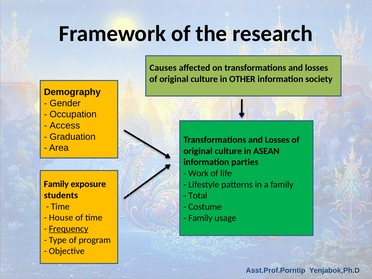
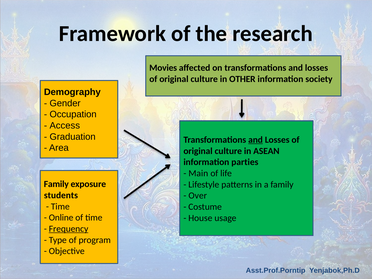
Causes: Causes -> Movies (163, 68)
and underline: none -> present (256, 140)
Work: Work -> Main (198, 173)
Total: Total -> Over (198, 196)
House: House -> Online (61, 218)
Family: Family -> House (200, 218)
